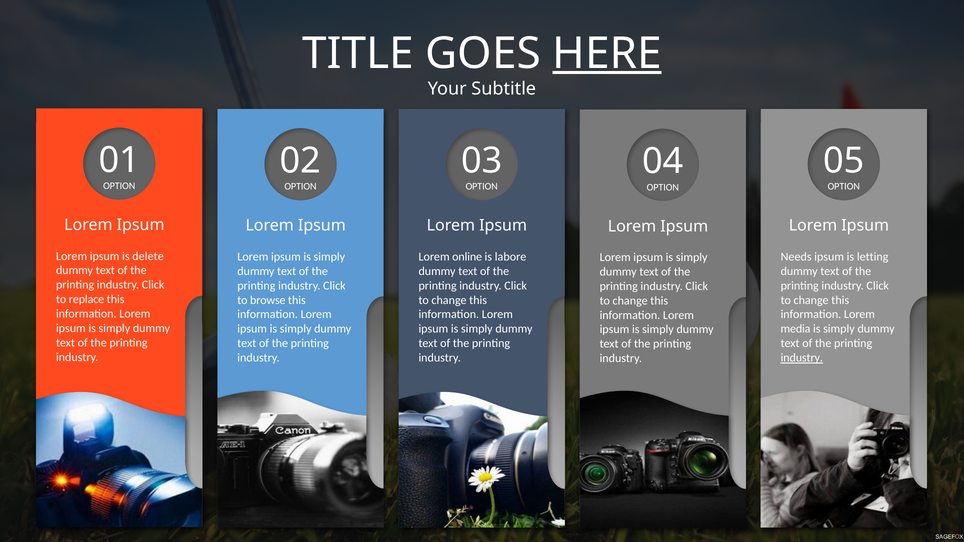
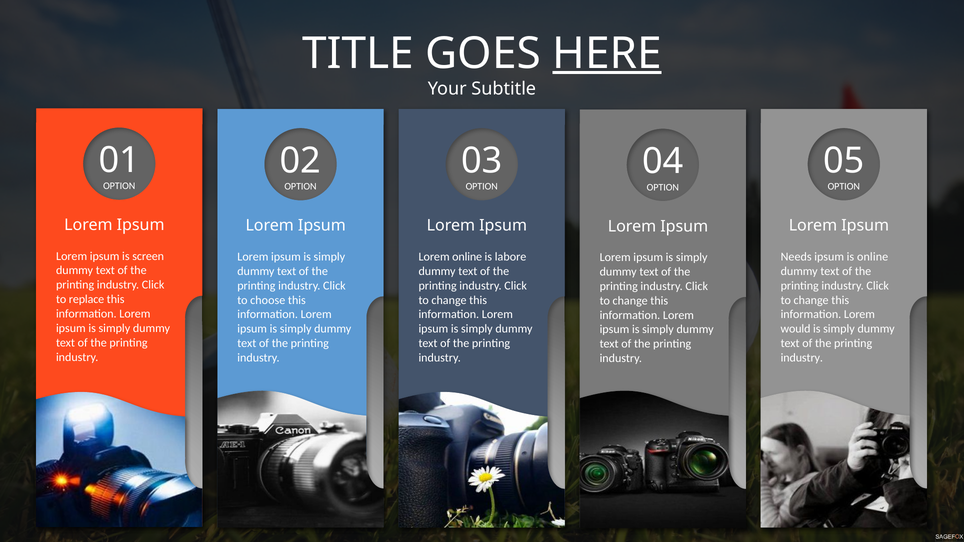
delete: delete -> screen (148, 256)
is letting: letting -> online (873, 257)
browse: browse -> choose (268, 300)
media: media -> would (796, 329)
industry underline: present -> none (802, 358)
